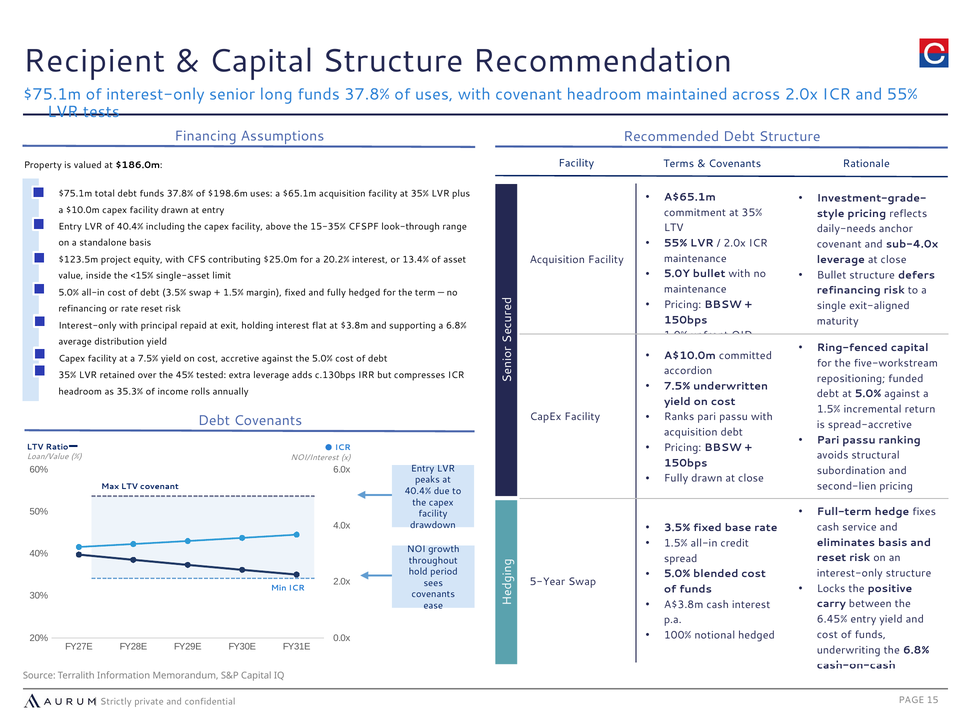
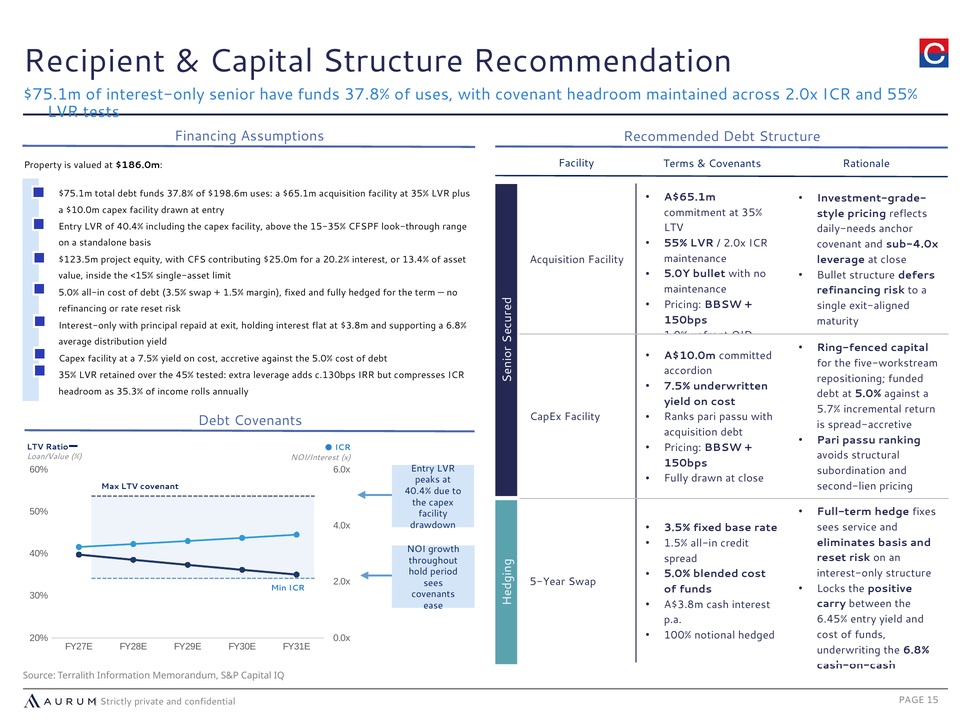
long: long -> have (276, 95)
1.5%: 1.5% -> 5.7% (829, 409)
cash: cash -> sees (828, 527)
